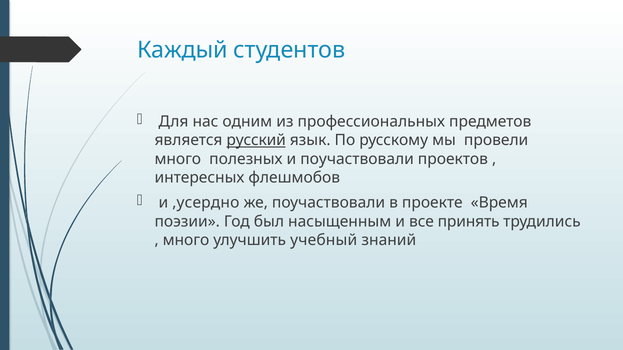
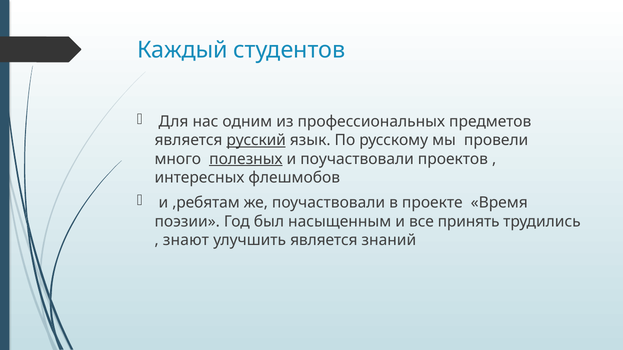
полезных underline: none -> present (246, 159)
,усердно: ,усердно -> ,ребятам (206, 203)
много: много -> знают (186, 240)
улучшить учебный: учебный -> является (324, 240)
